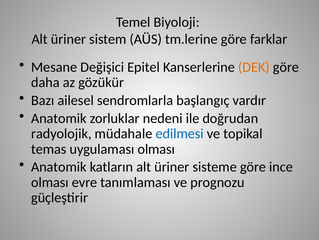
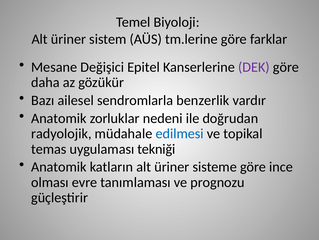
DEK colour: orange -> purple (254, 67)
başlangıç: başlangıç -> benzerlik (203, 100)
uygulaması olması: olması -> tekniği (156, 149)
